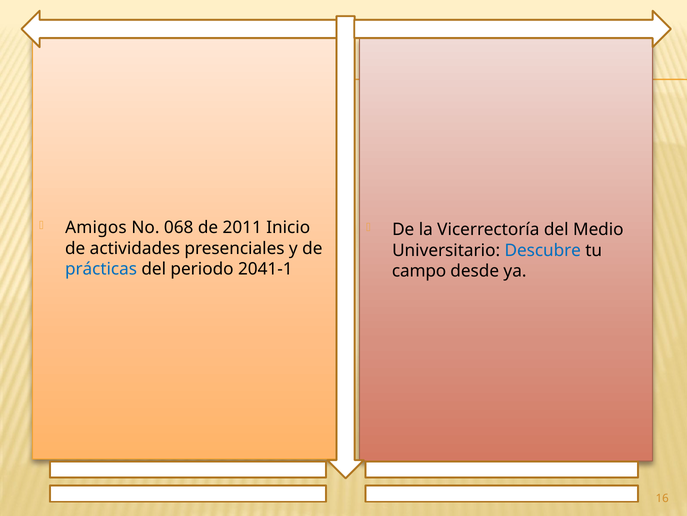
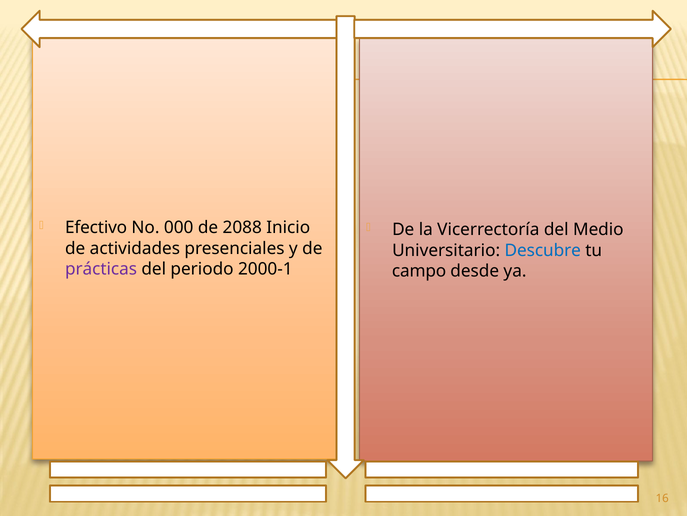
Amigos: Amigos -> Efectivo (96, 227)
068: 068 -> 000 (179, 227)
2011: 2011 -> 2088 (242, 227)
prácticas colour: blue -> purple (101, 269)
2041-1: 2041-1 -> 2000-1 (265, 269)
